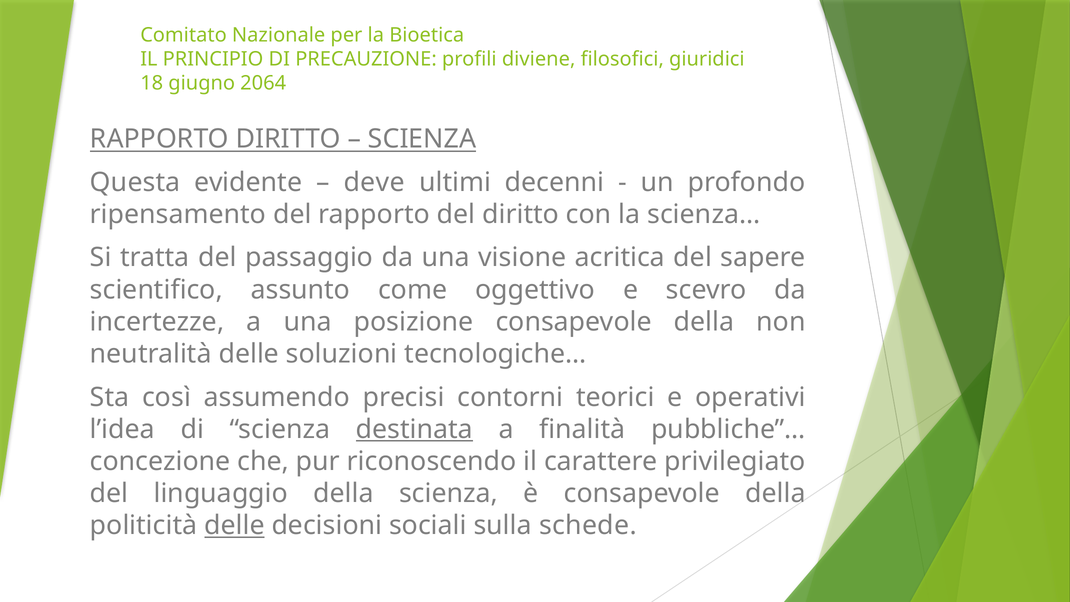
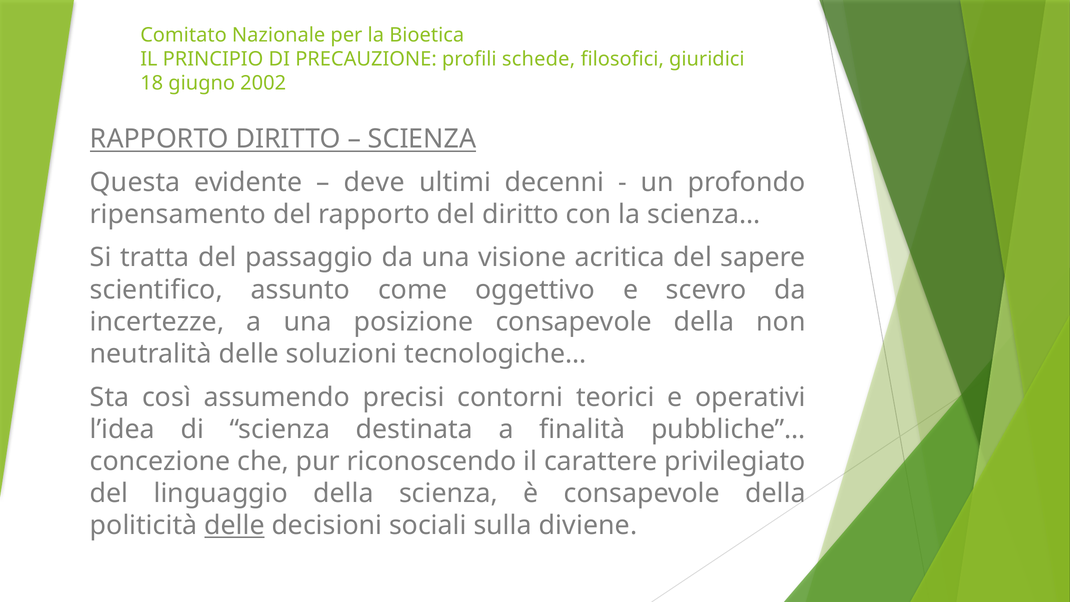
diviene: diviene -> schede (539, 59)
2064: 2064 -> 2002 (263, 83)
destinata underline: present -> none (414, 429)
schede: schede -> diviene (588, 526)
